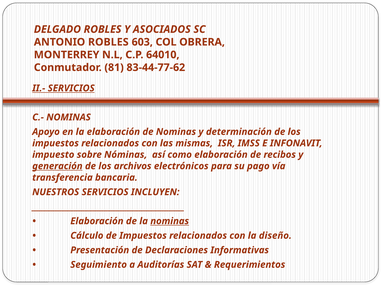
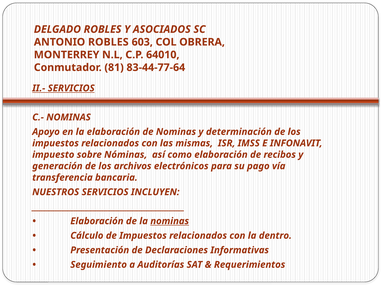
83-44-77-62: 83-44-77-62 -> 83-44-77-64 (156, 67)
generación underline: present -> none (57, 166)
diseño: diseño -> dentro (275, 235)
